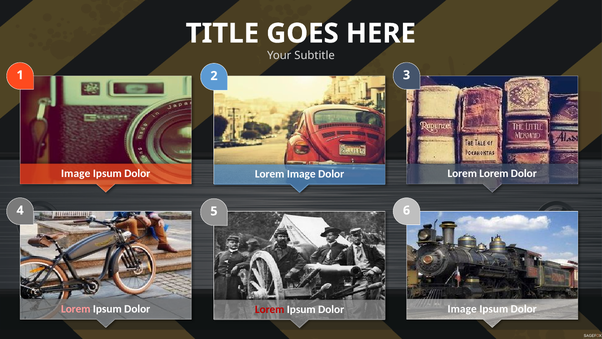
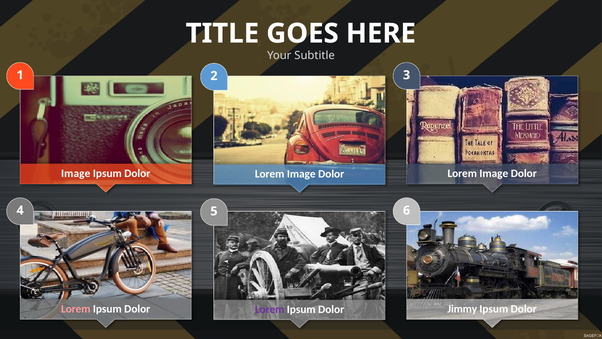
Lorem: Lorem -> Image (494, 173)
Image: Image -> Jimmy (462, 308)
Lorem colour: red -> purple (270, 309)
